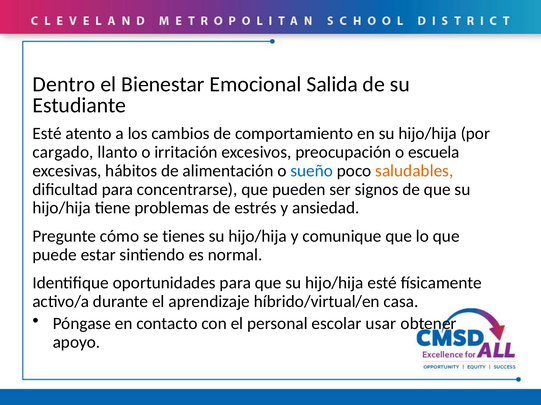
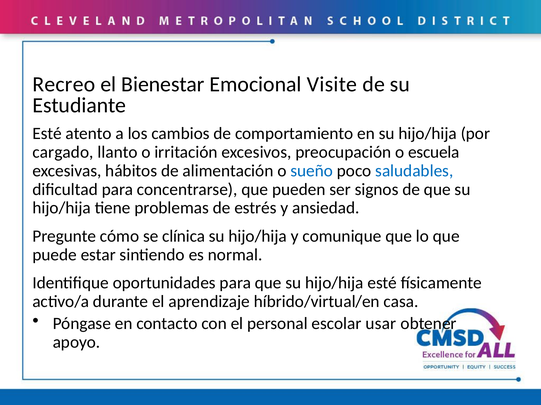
Dentro: Dentro -> Recreo (64, 85)
Salida: Salida -> Visite (332, 85)
saludables colour: orange -> blue (414, 171)
tienes: tienes -> clínica (184, 237)
